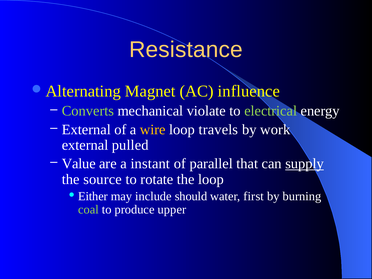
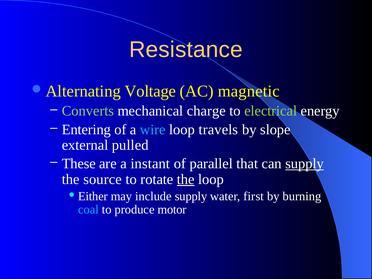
Magnet: Magnet -> Voltage (150, 91)
influence: influence -> magnetic (249, 91)
violate: violate -> charge (206, 111)
External: External -> Entering (86, 129)
wire colour: yellow -> light blue (153, 129)
work: work -> slope (275, 129)
Value: Value -> These (79, 164)
the underline: none -> present (186, 179)
include should: should -> supply (191, 196)
coal colour: light green -> light blue (88, 210)
upper: upper -> motor (172, 210)
